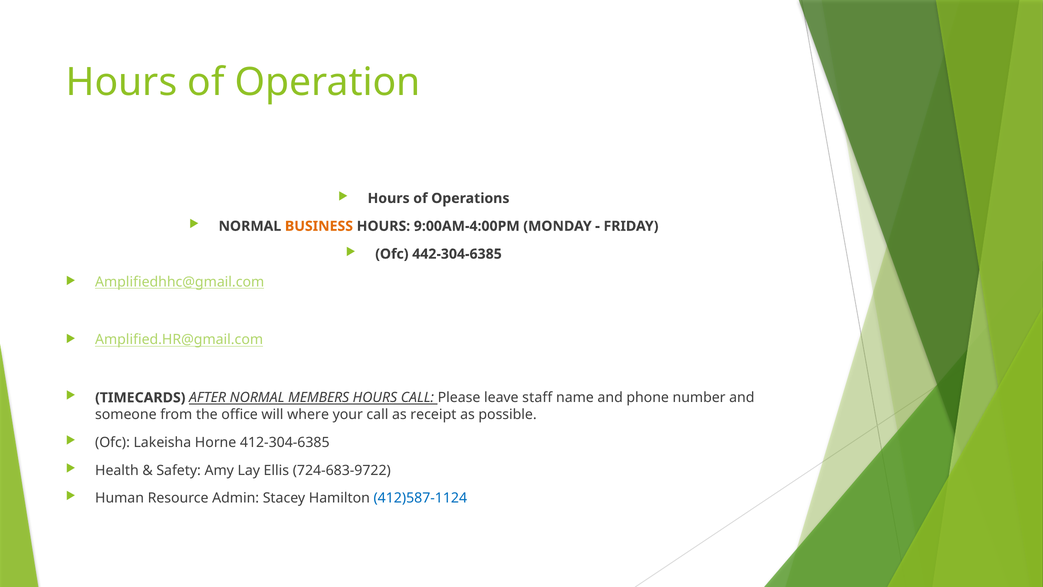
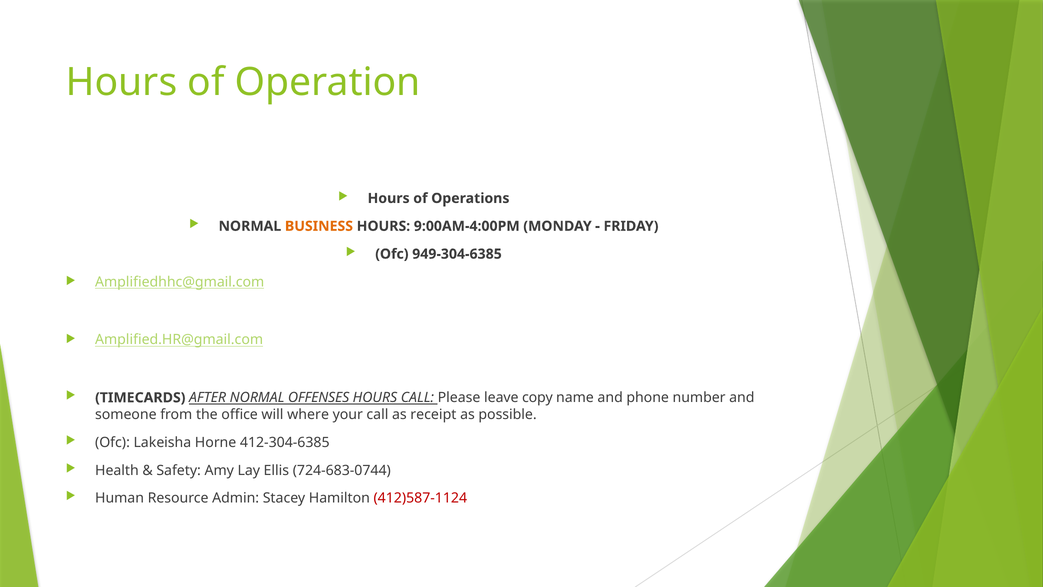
442-304-6385: 442-304-6385 -> 949-304-6385 (457, 254)
MEMBERS: MEMBERS -> OFFENSES (319, 397)
staff: staff -> copy (537, 397)
724-683-9722: 724-683-9722 -> 724-683-0744 (342, 470)
412)587-1124 colour: blue -> red (420, 498)
